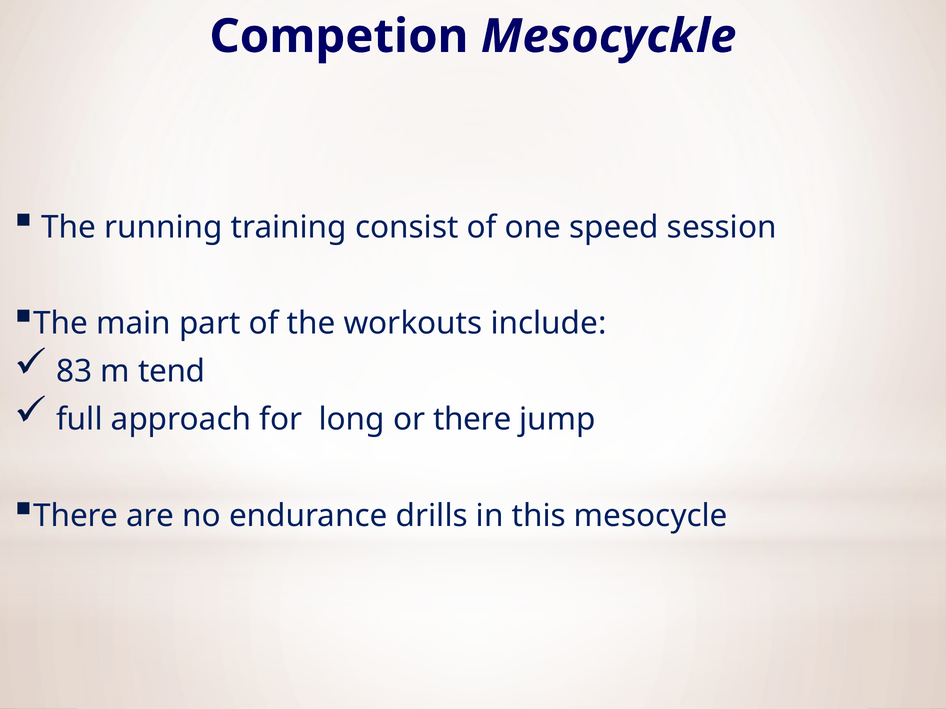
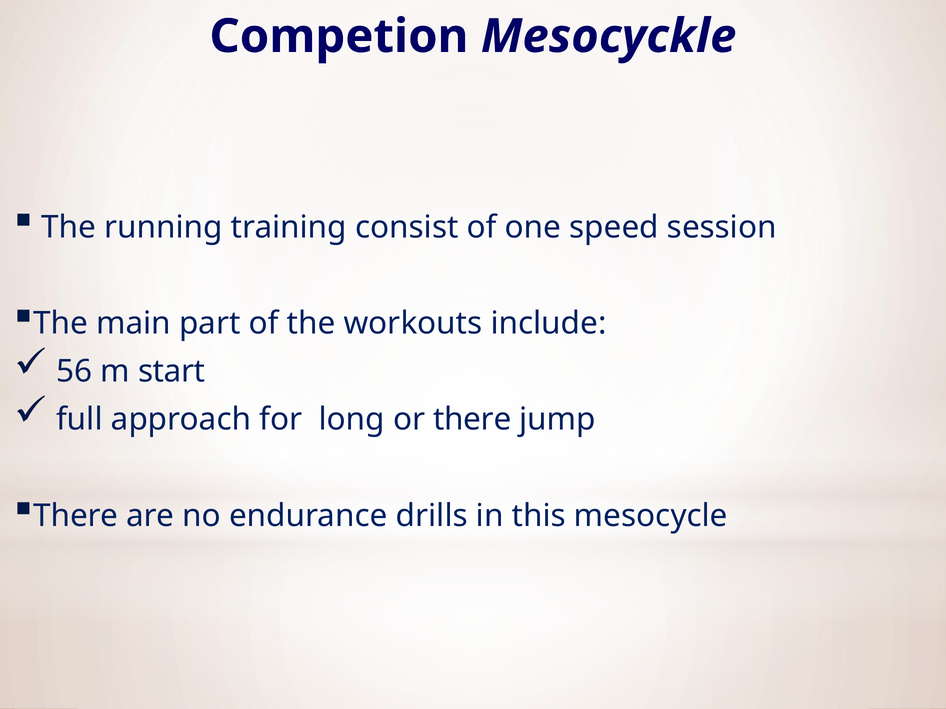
83: 83 -> 56 (74, 372)
tend: tend -> start (172, 372)
